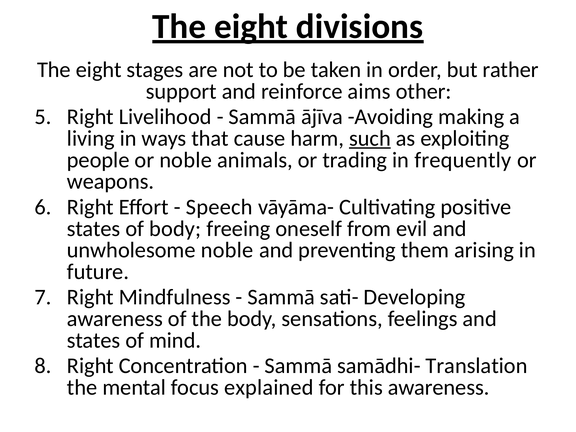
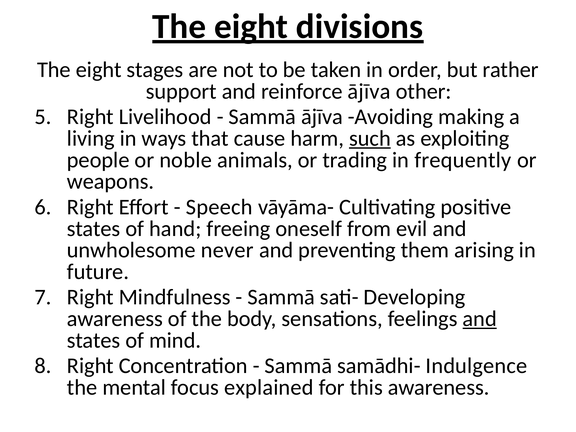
reinforce aims: aims -> ājīva (369, 91)
of body: body -> hand (175, 229)
unwholesome noble: noble -> never (227, 250)
and underline: none -> present (480, 319)
Translation: Translation -> Indulgence (476, 366)
